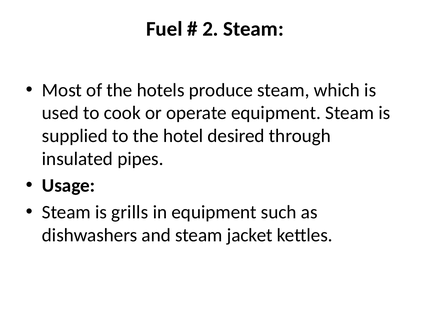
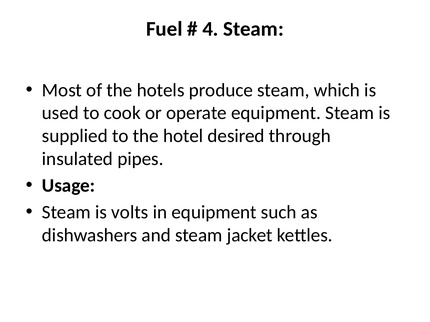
2: 2 -> 4 (210, 29)
grills: grills -> volts (130, 213)
